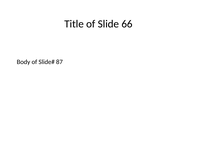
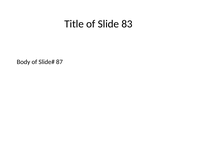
66: 66 -> 83 (127, 24)
